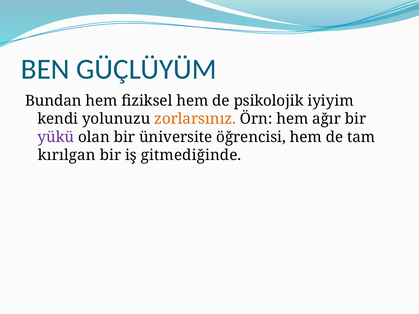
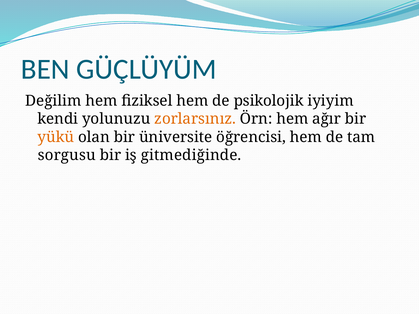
Bundan: Bundan -> Değilim (53, 101)
yükü colour: purple -> orange (56, 137)
kırılgan: kırılgan -> sorgusu (67, 155)
